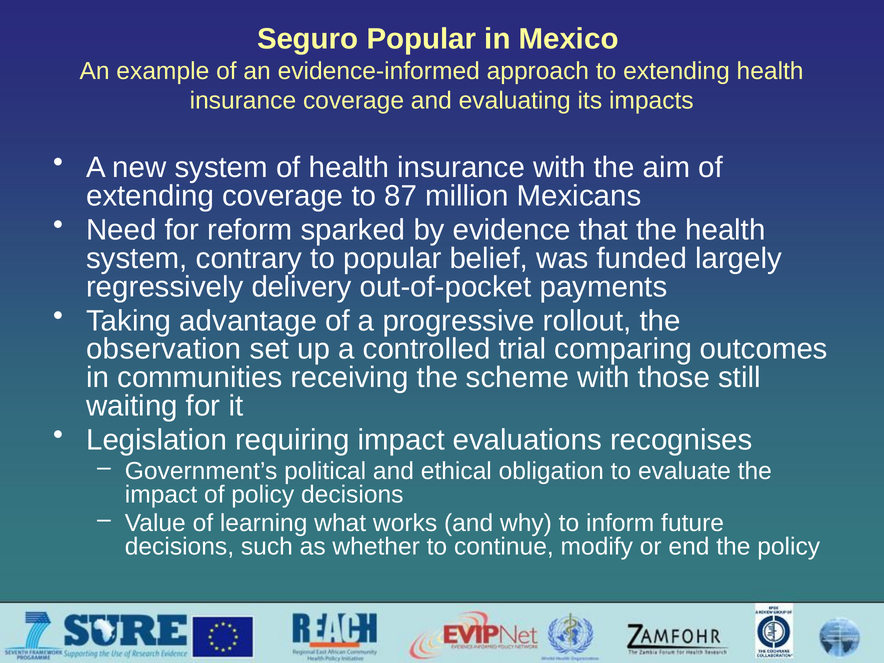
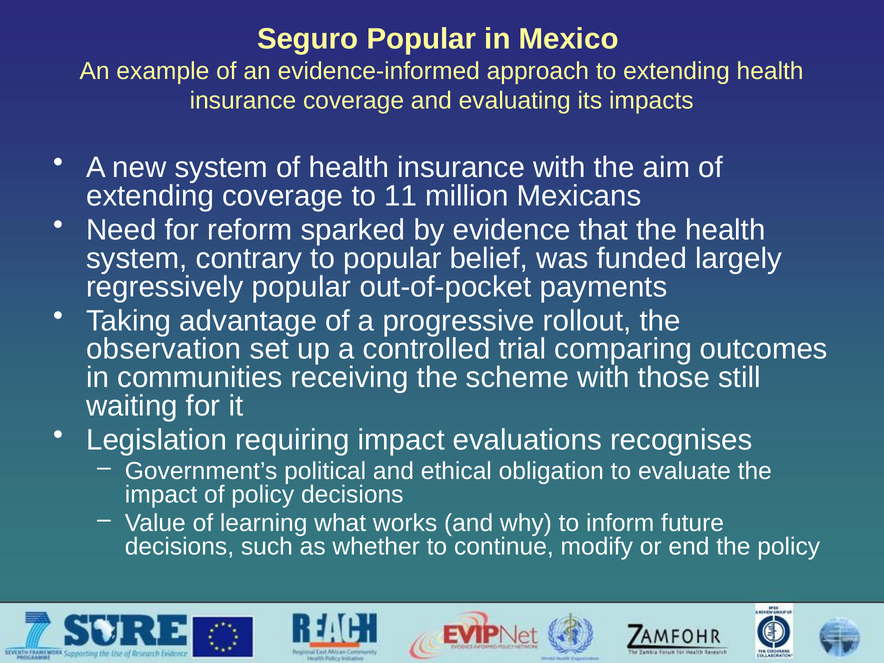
87: 87 -> 11 (401, 196)
regressively delivery: delivery -> popular (301, 287)
